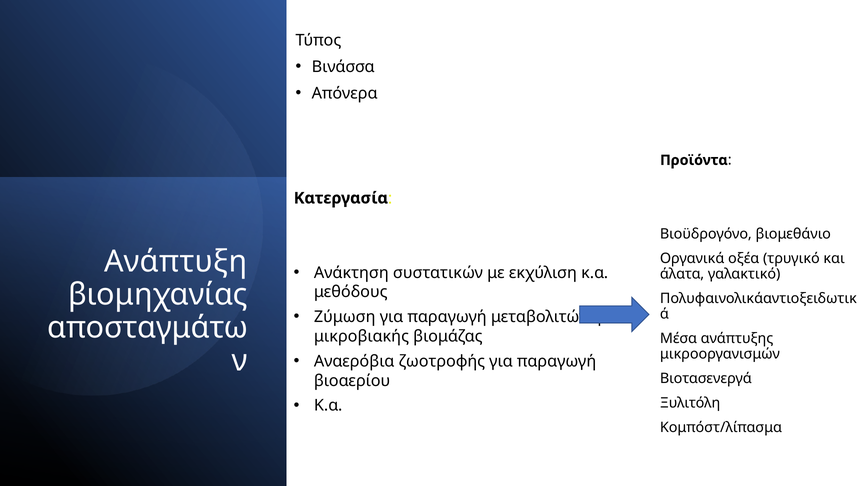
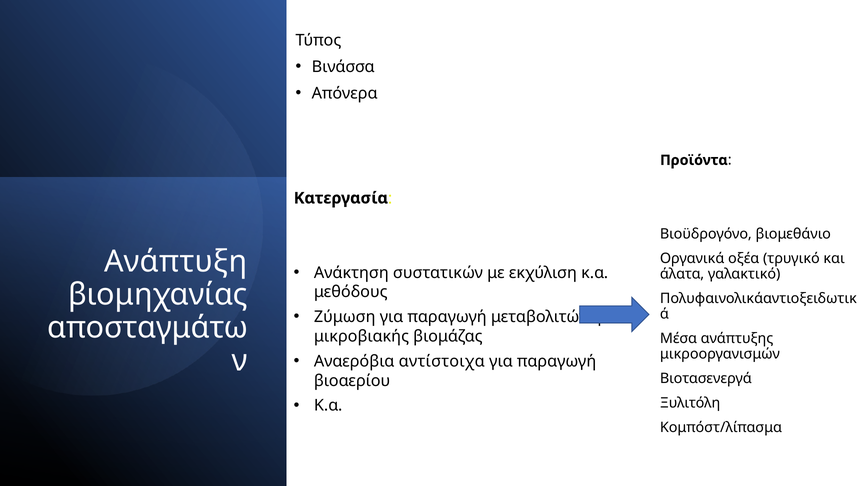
ζωοτροφής: ζωοτροφής -> αντίστοιχα (442, 361)
